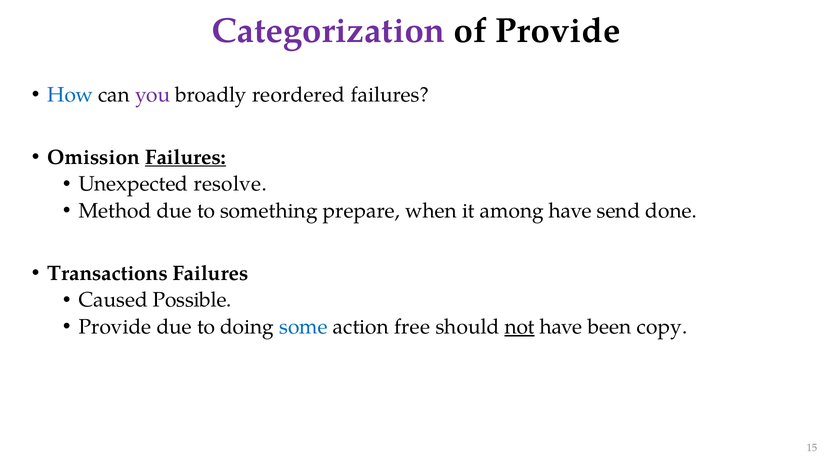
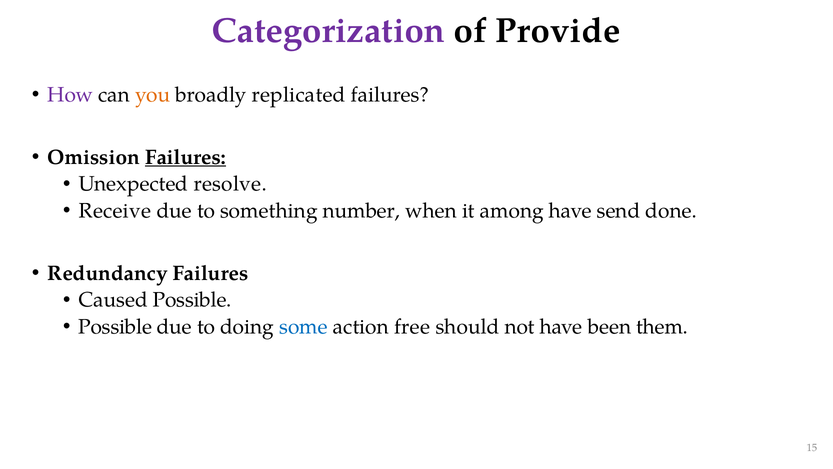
How colour: blue -> purple (70, 95)
you colour: purple -> orange (153, 95)
reordered: reordered -> replicated (299, 95)
Method: Method -> Receive (115, 211)
prepare: prepare -> number (362, 211)
Transactions: Transactions -> Redundancy (108, 273)
Provide: Provide -> Possible (115, 327)
not underline: present -> none (520, 327)
copy: copy -> them (662, 327)
